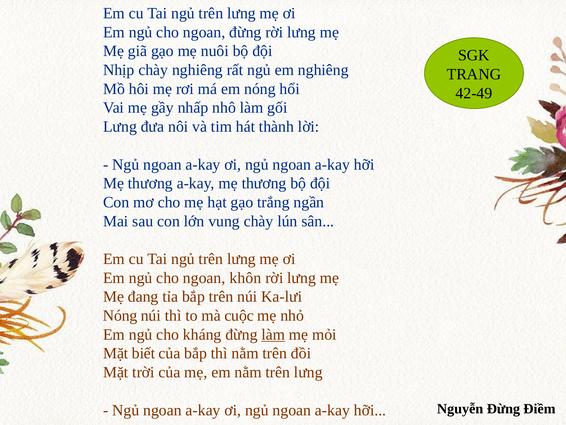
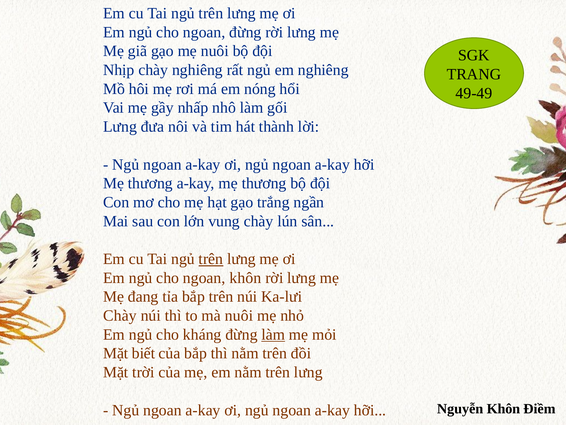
42-49: 42-49 -> 49-49 (474, 93)
trên underline: none -> present (211, 259)
Nóng: Nóng -> Chày (120, 315)
mà cuộc: cuộc -> nuôi (239, 315)
Nguyễn Đừng: Đừng -> Khôn (503, 408)
